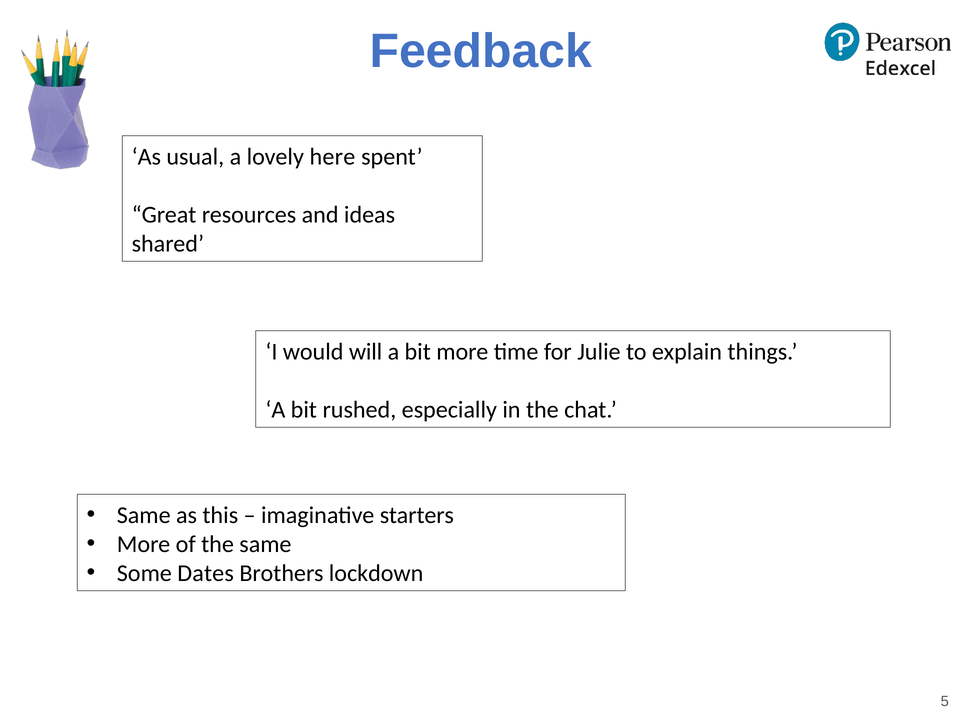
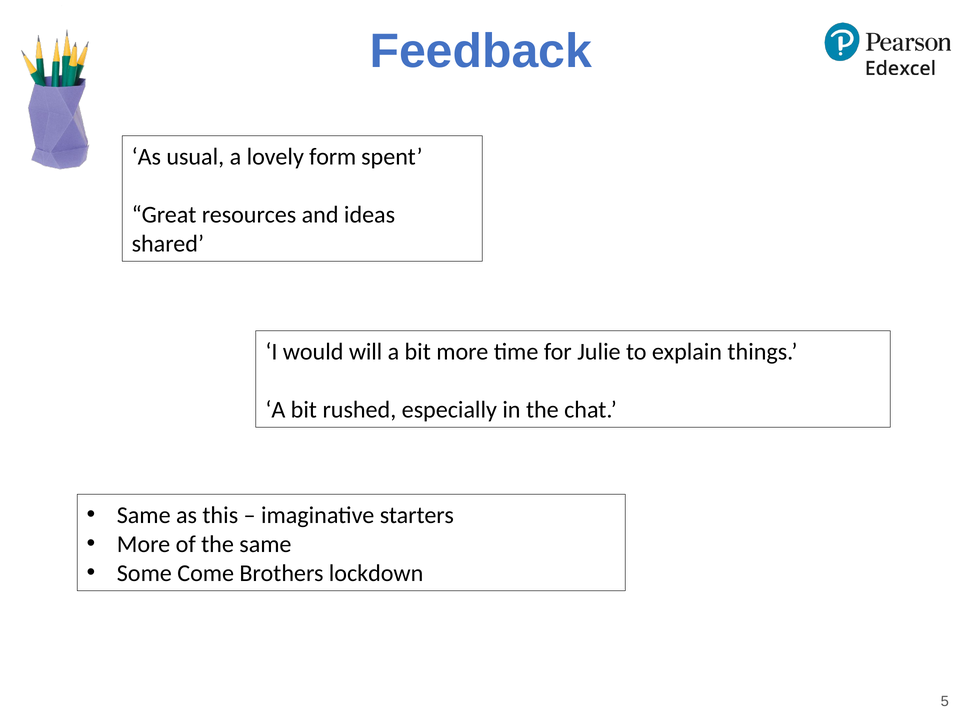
here: here -> form (333, 157)
Dates: Dates -> Come (206, 573)
